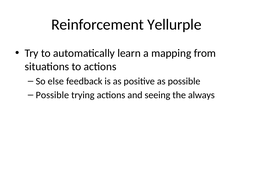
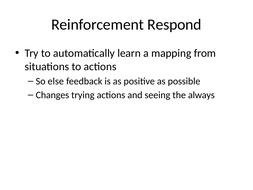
Yellurple: Yellurple -> Respond (174, 24)
Possible: Possible -> Changes (52, 95)
